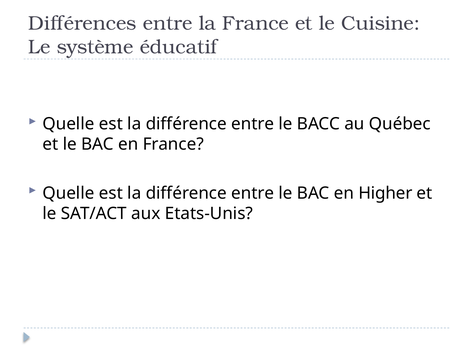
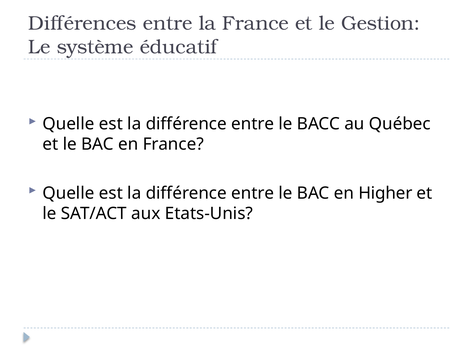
Cuisine: Cuisine -> Gestion (381, 23)
